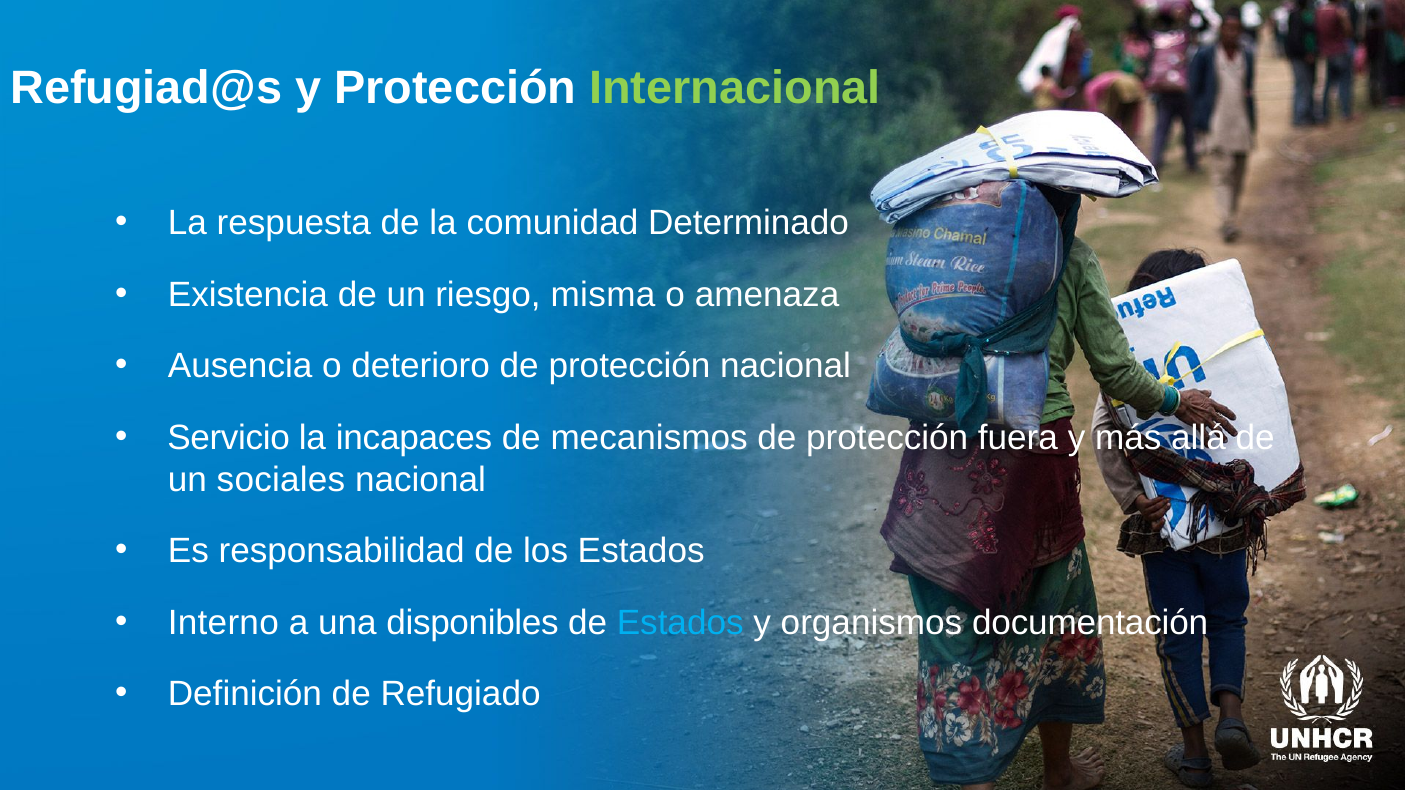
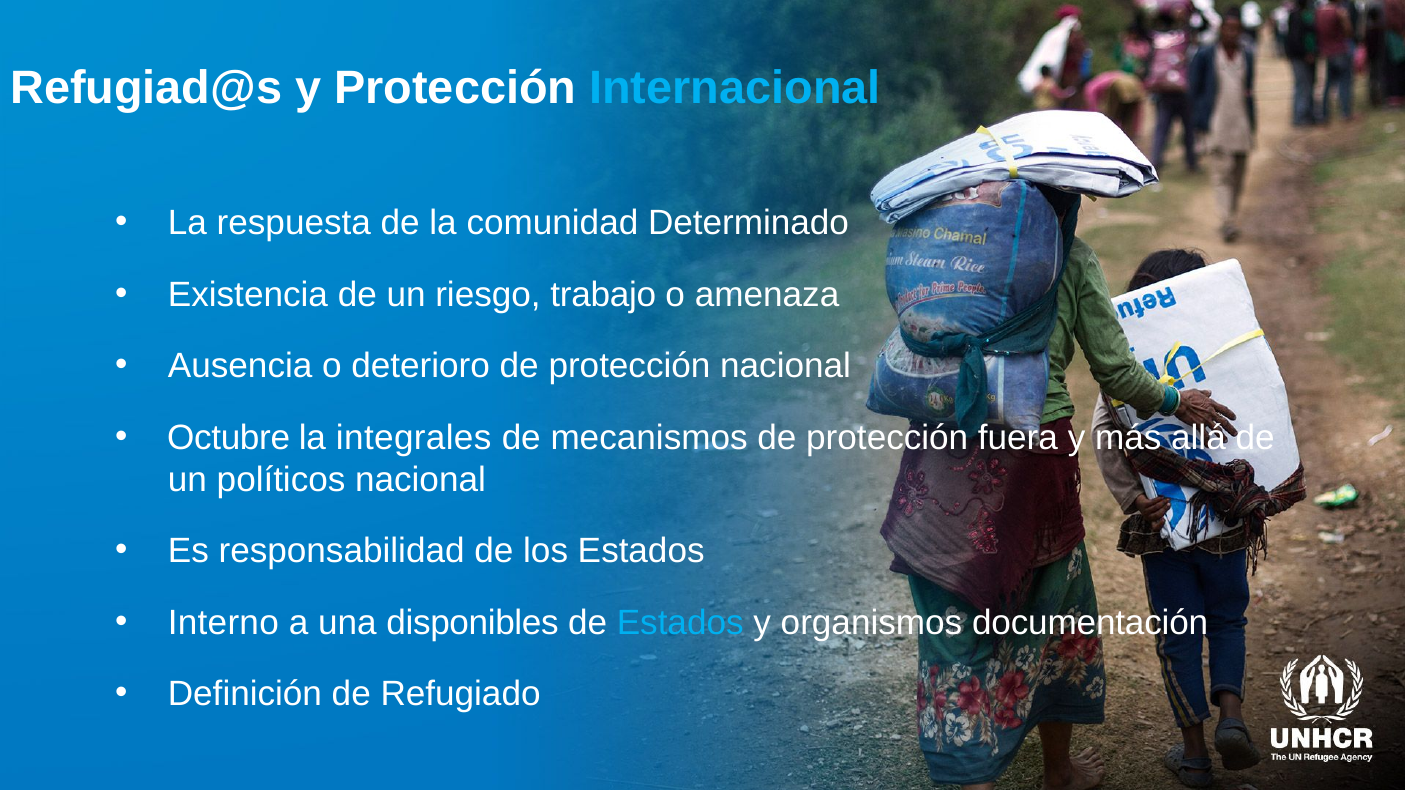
Internacional colour: light green -> light blue (735, 88)
misma: misma -> trabajo (603, 295)
Servicio: Servicio -> Octubre (229, 438)
incapaces: incapaces -> integrales (414, 438)
sociales: sociales -> políticos (281, 480)
